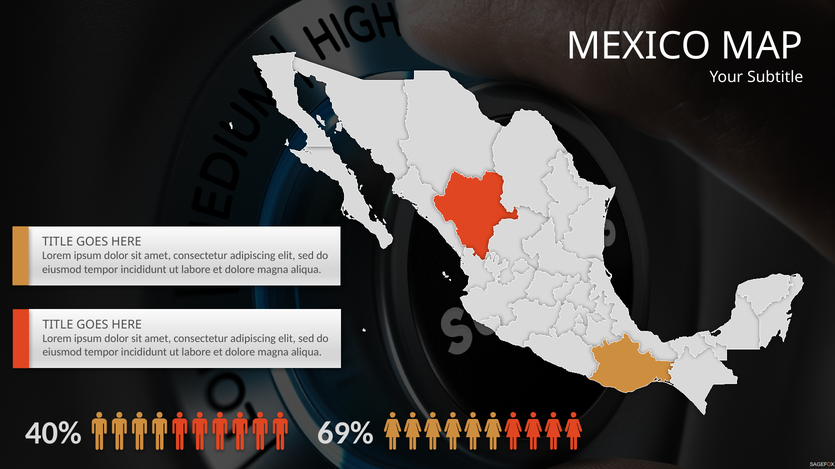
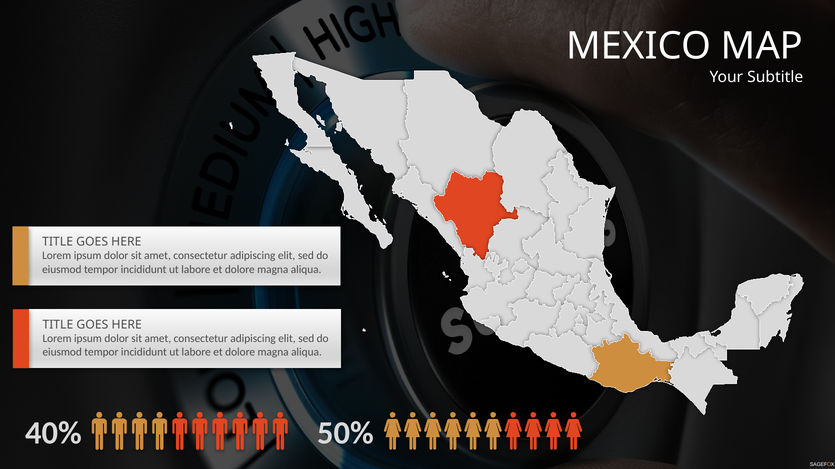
69%: 69% -> 50% (346, 434)
